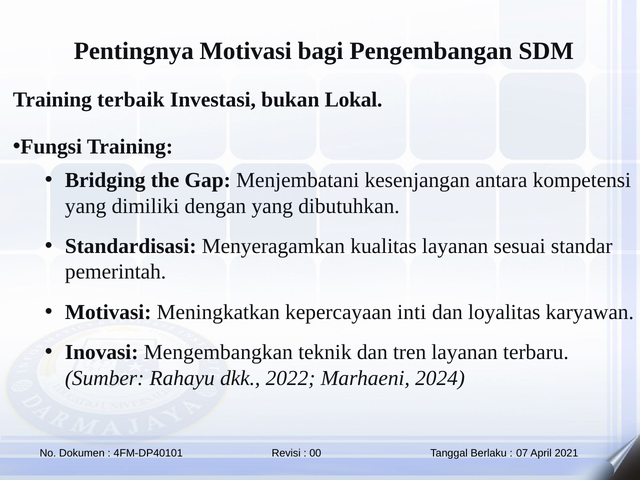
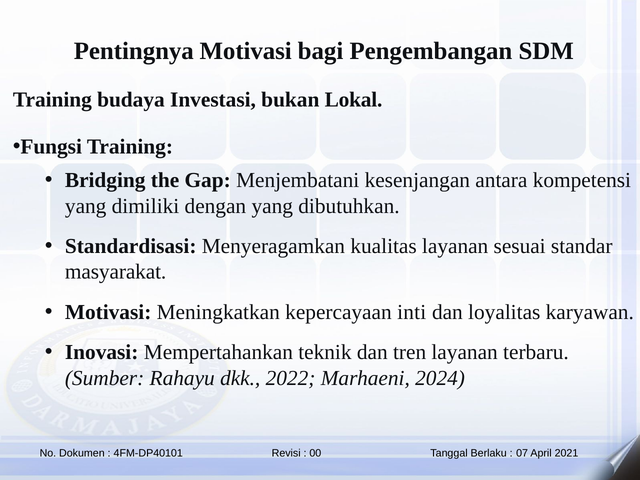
terbaik: terbaik -> budaya (131, 100)
pemerintah: pemerintah -> masyarakat (116, 272)
Mengembangkan: Mengembangkan -> Mempertahankan (218, 352)
